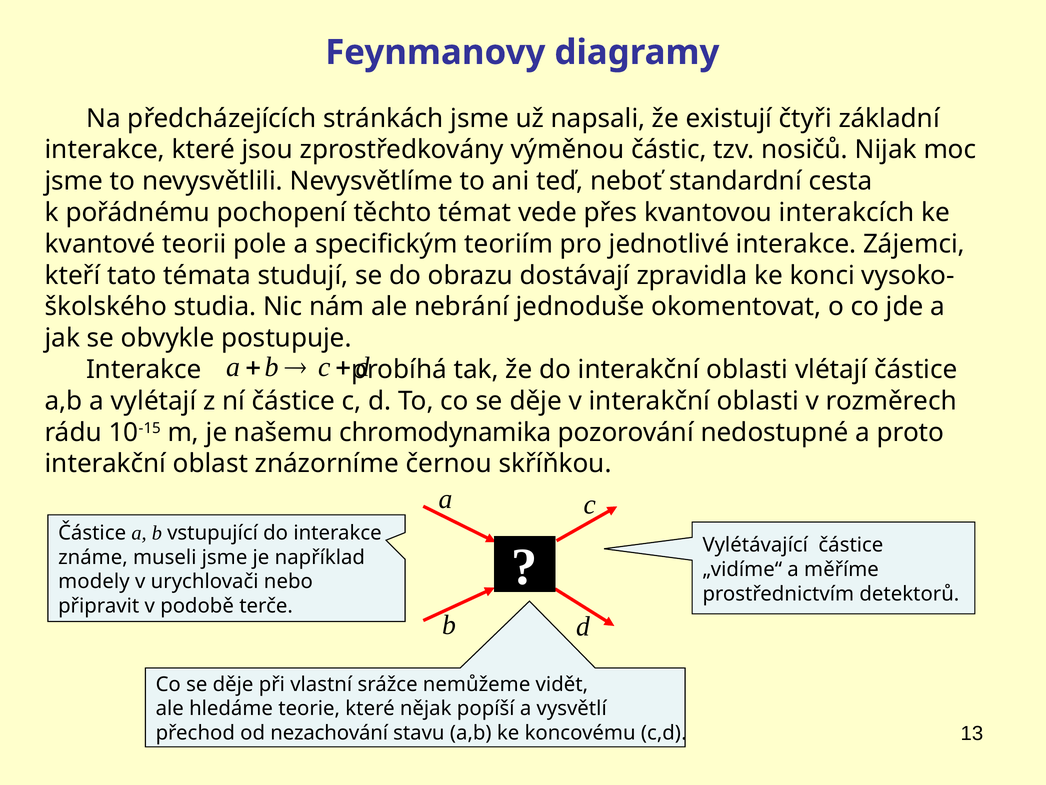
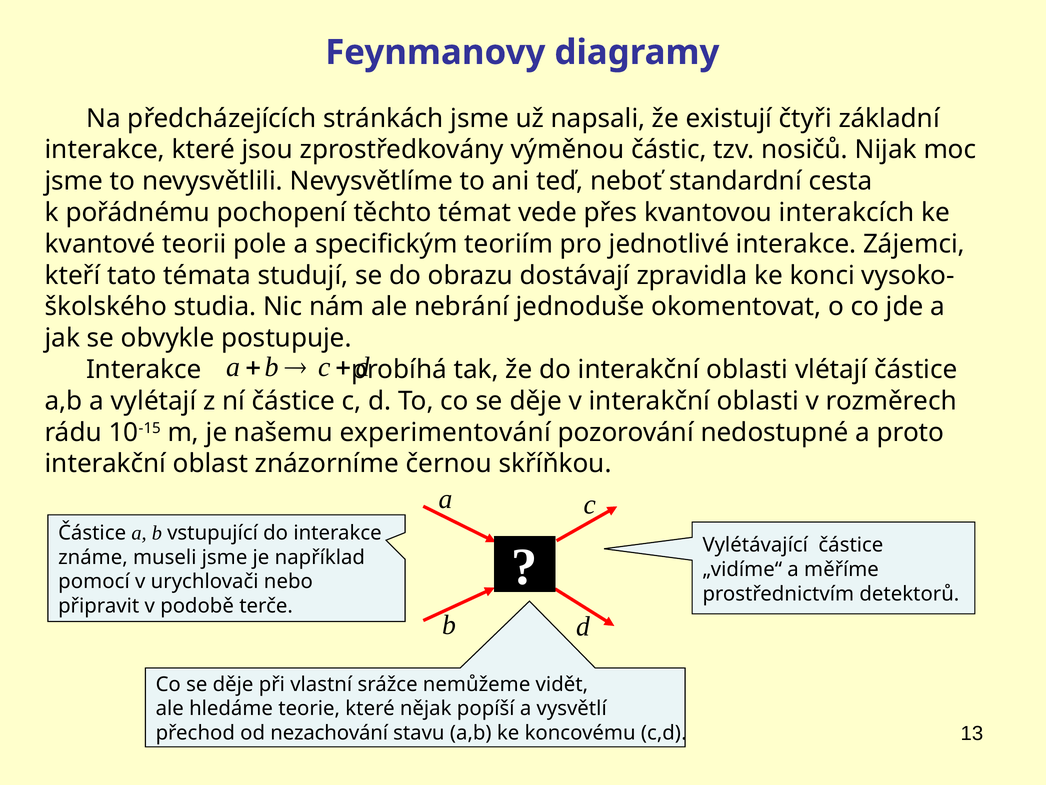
chromodynamika: chromodynamika -> experimentování (445, 432)
modely: modely -> pomocí (94, 581)
